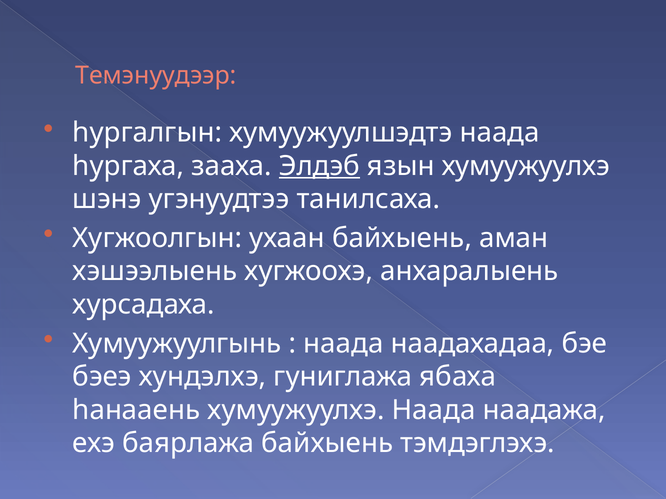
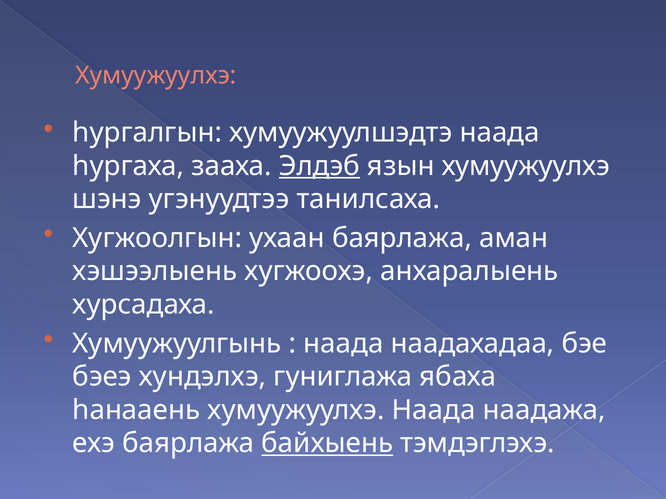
Темэнуудээр: Темэнуудээр -> Хумуужуулхэ (156, 76)
ухаан байхыень: байхыень -> баярлажа (402, 238)
байхыень underline: none -> present (327, 444)
